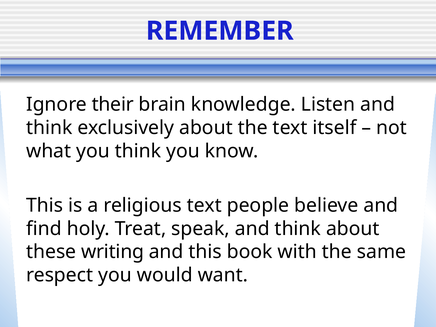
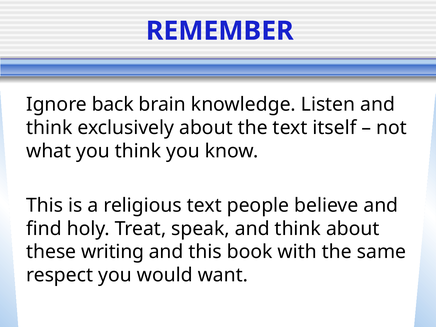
their: their -> back (113, 105)
